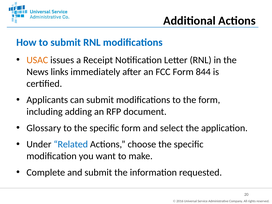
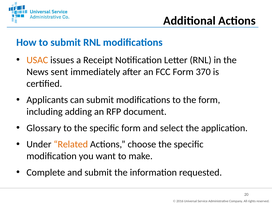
links: links -> sent (59, 72)
844: 844 -> 370 (203, 72)
Related colour: blue -> orange (71, 144)
